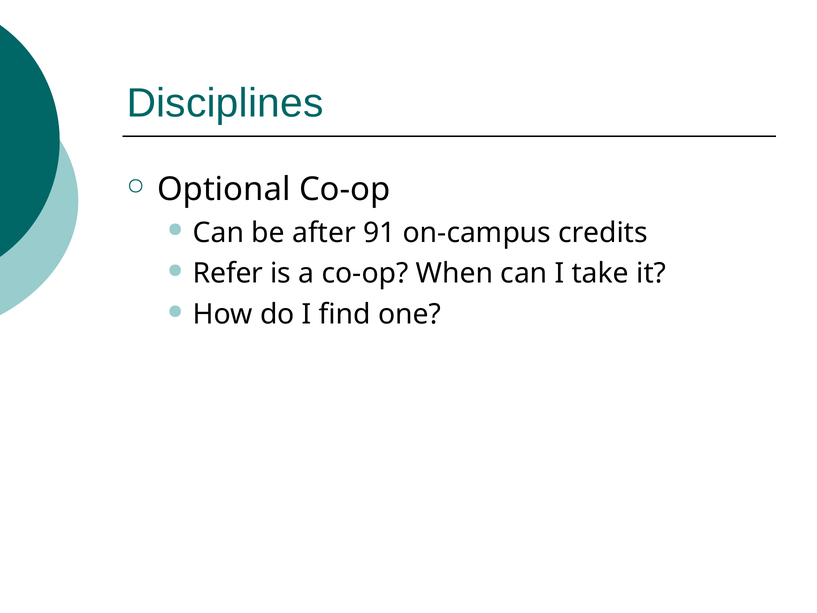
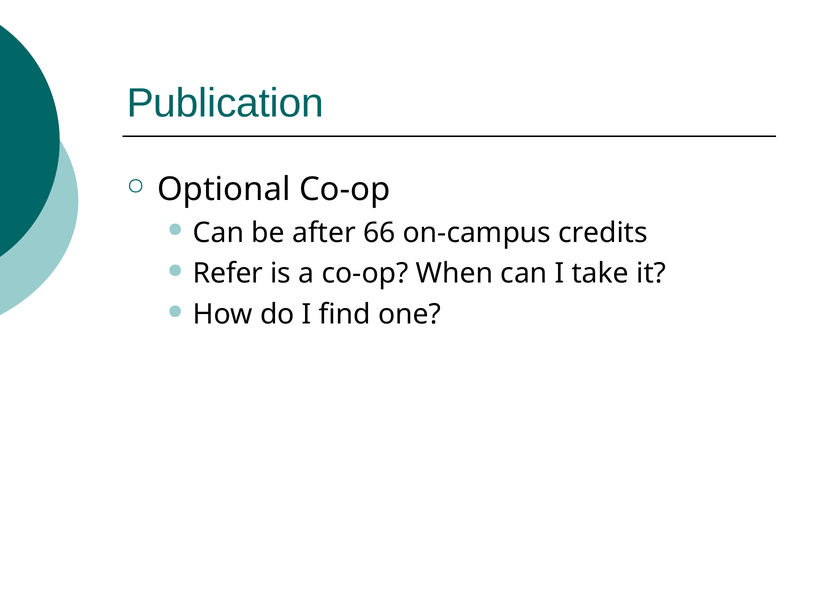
Disciplines: Disciplines -> Publication (225, 103)
91: 91 -> 66 (379, 233)
